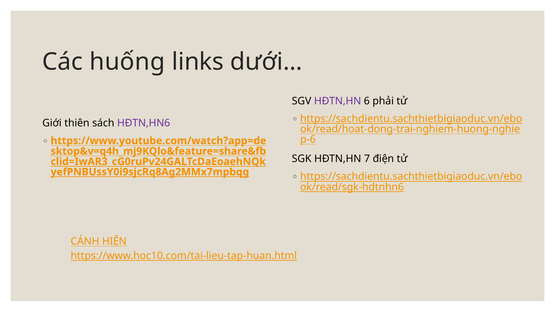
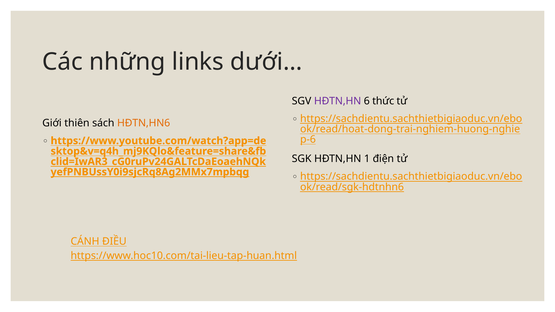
huống: huống -> những (127, 62)
phải: phải -> thức (383, 101)
HĐTN,HN6 colour: purple -> orange (144, 123)
7: 7 -> 1 (367, 159)
HIỆN: HIỆN -> ĐIỀU (114, 242)
